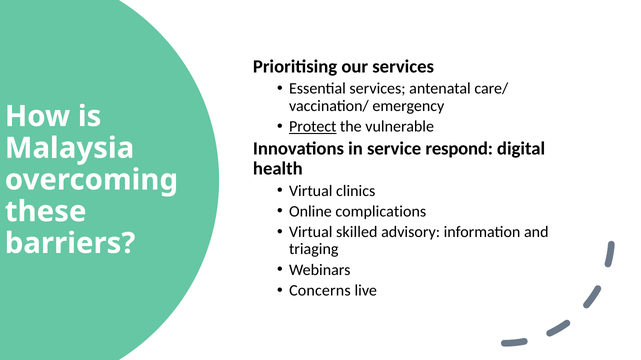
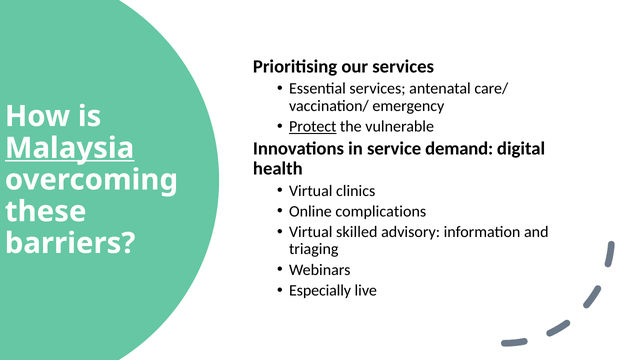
respond: respond -> demand (459, 149)
Malaysia underline: none -> present (70, 148)
Concerns: Concerns -> Especially (320, 291)
